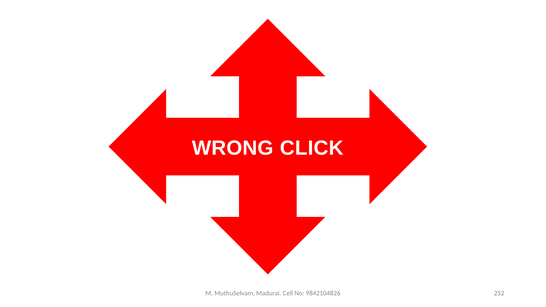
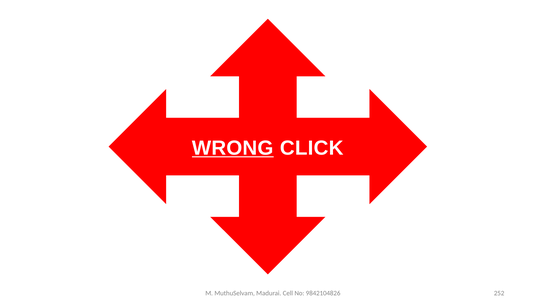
WRONG underline: none -> present (233, 148)
